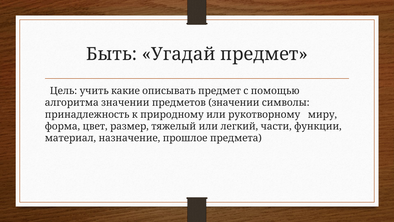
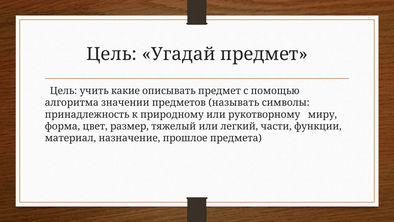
Быть: Быть -> Цель (112, 54)
предметов значении: значении -> называть (234, 103)
